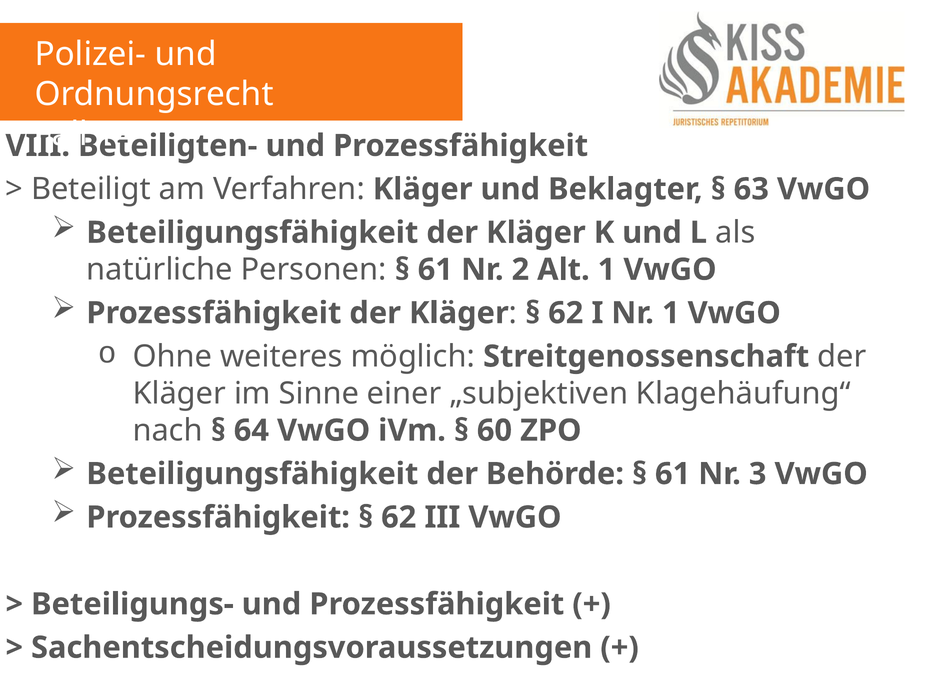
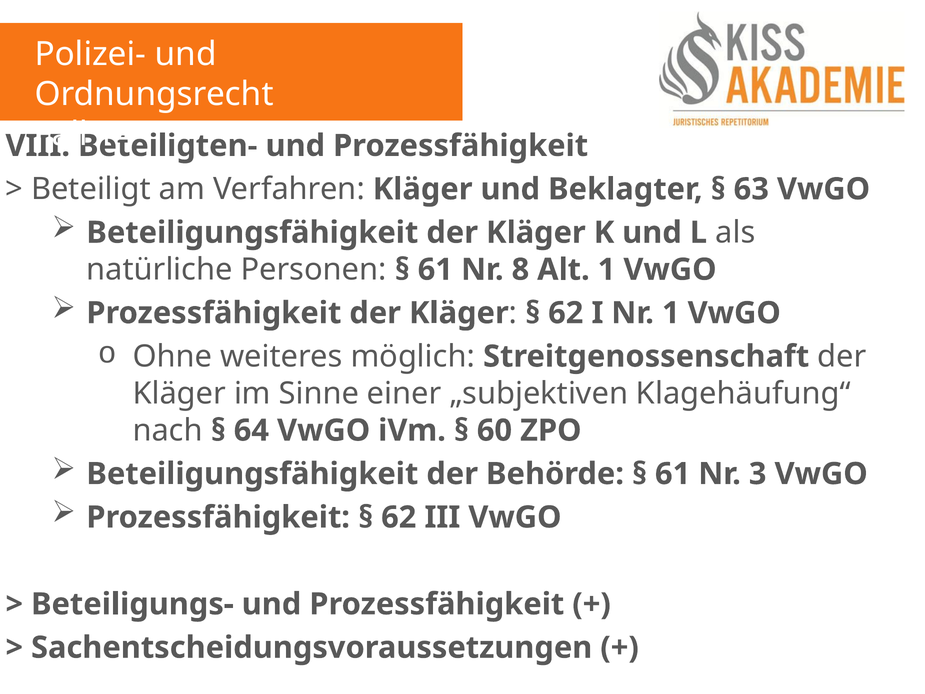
2: 2 -> 8 (520, 270)
